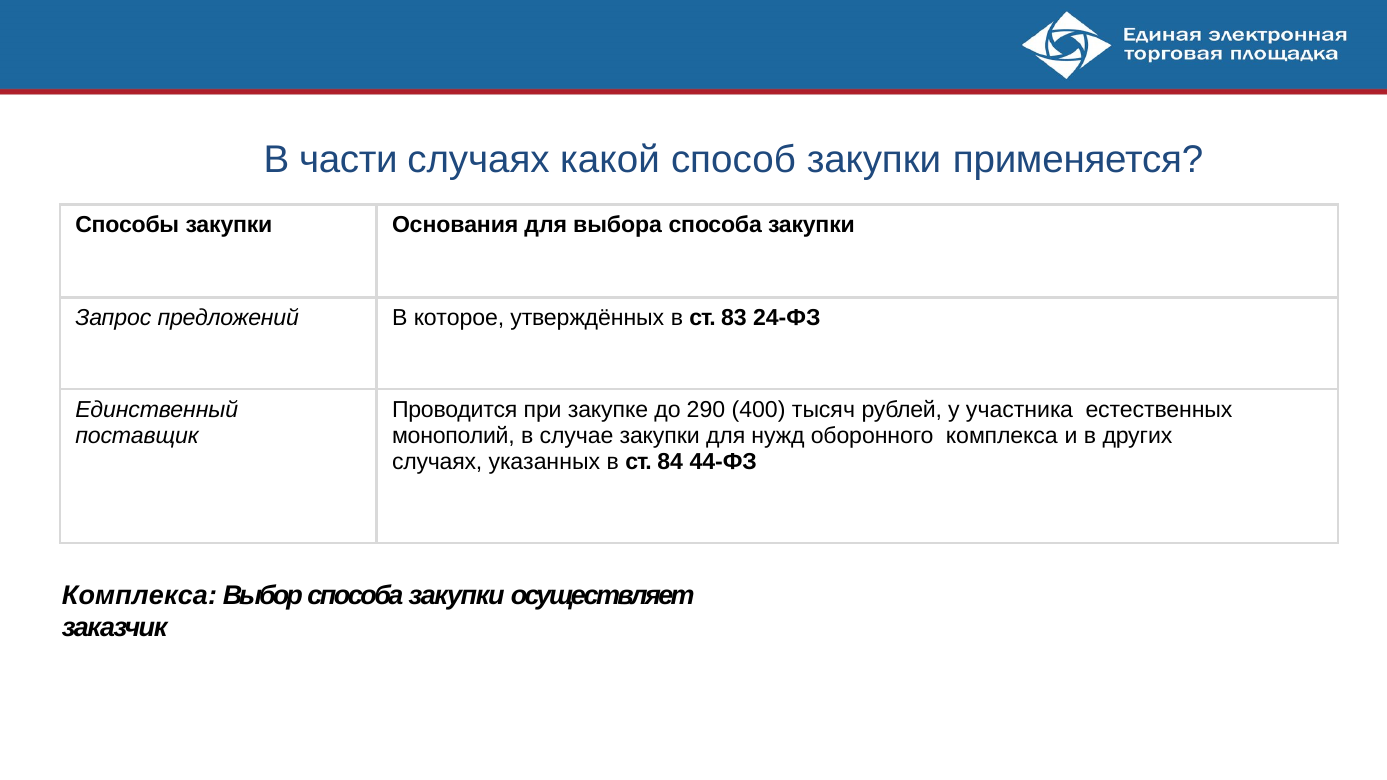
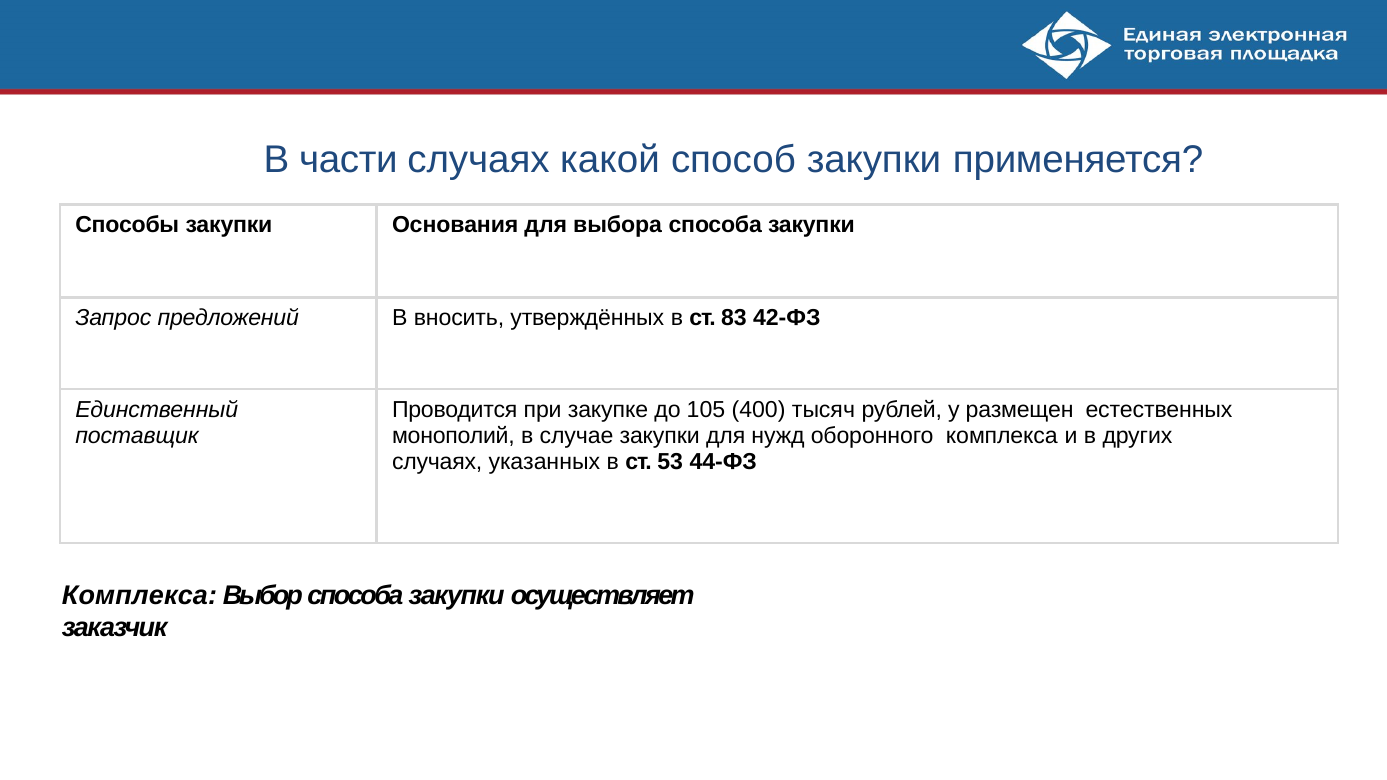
которое: которое -> вносить (459, 318)
24-ФЗ: 24-ФЗ -> 42-ФЗ (787, 318)
290: 290 -> 105 (706, 410)
участника: участника -> размещен (1020, 410)
84: 84 -> 53 (670, 462)
